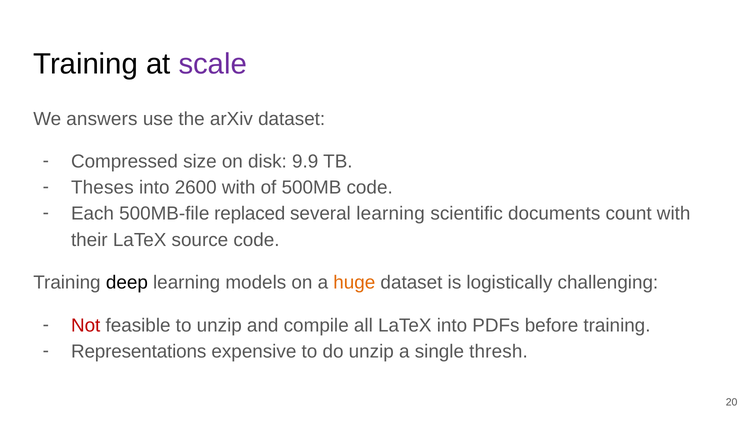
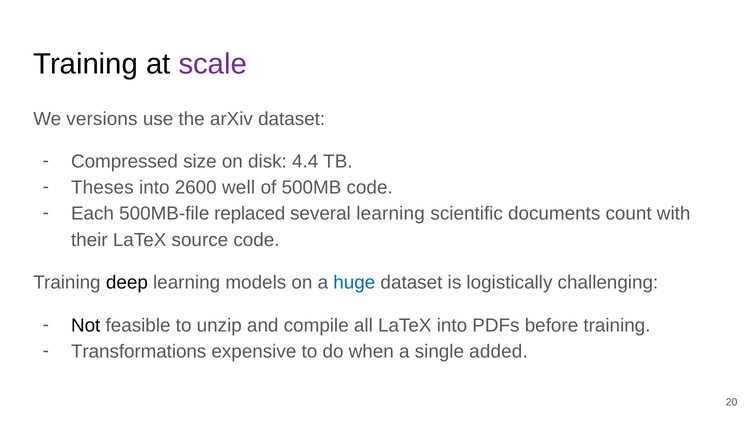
answers: answers -> versions (102, 119)
9.9: 9.9 -> 4.4 (305, 162)
2600 with: with -> well (239, 188)
huge colour: orange -> blue (354, 282)
Not colour: red -> black (86, 325)
Representations: Representations -> Transformations (139, 351)
do unzip: unzip -> when (371, 351)
thresh: thresh -> added (498, 351)
